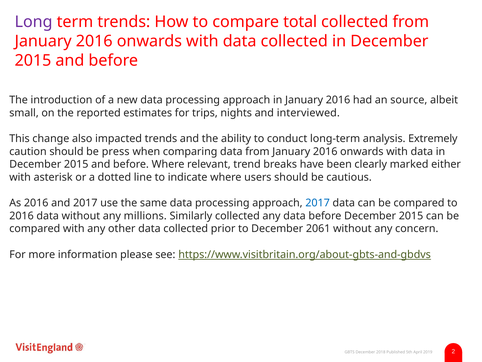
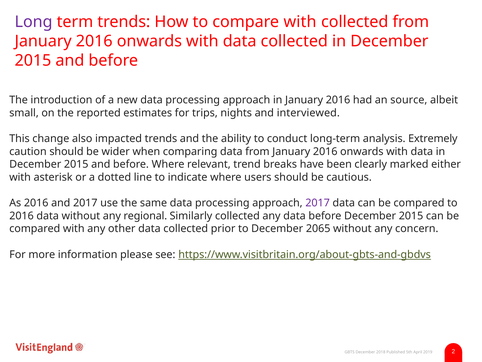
compare total: total -> with (300, 22)
press: press -> wider (116, 151)
2017 colour: blue -> purple (318, 203)
millions: millions -> regional (145, 216)
2061: 2061 -> 2065 (318, 228)
